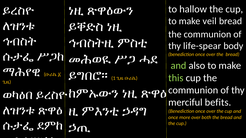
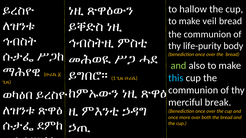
life-spear: life-spear -> life-purity (202, 46)
this colour: light green -> light blue (176, 78)
befits: befits -> break (218, 103)
